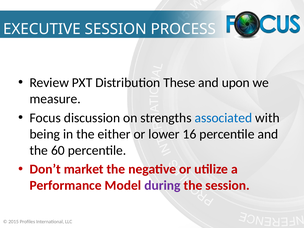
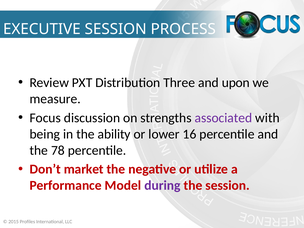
These: These -> Three (179, 83)
associated colour: blue -> purple (223, 118)
either: either -> ability (114, 134)
60: 60 -> 78 (58, 150)
